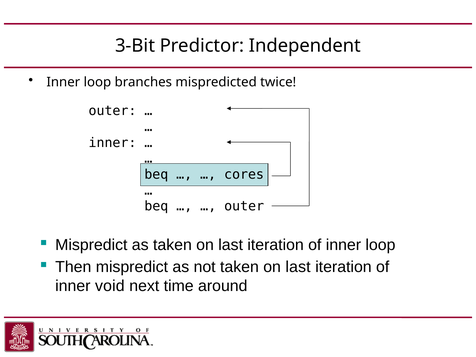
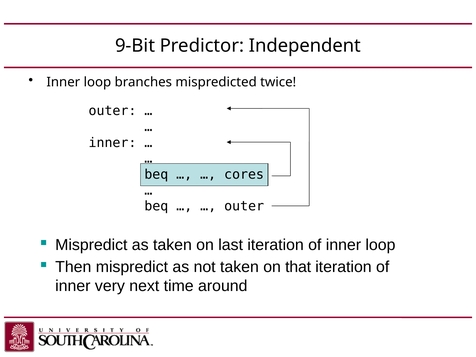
3-Bit: 3-Bit -> 9-Bit (135, 46)
not taken on last: last -> that (298, 267)
void: void -> very (110, 286)
